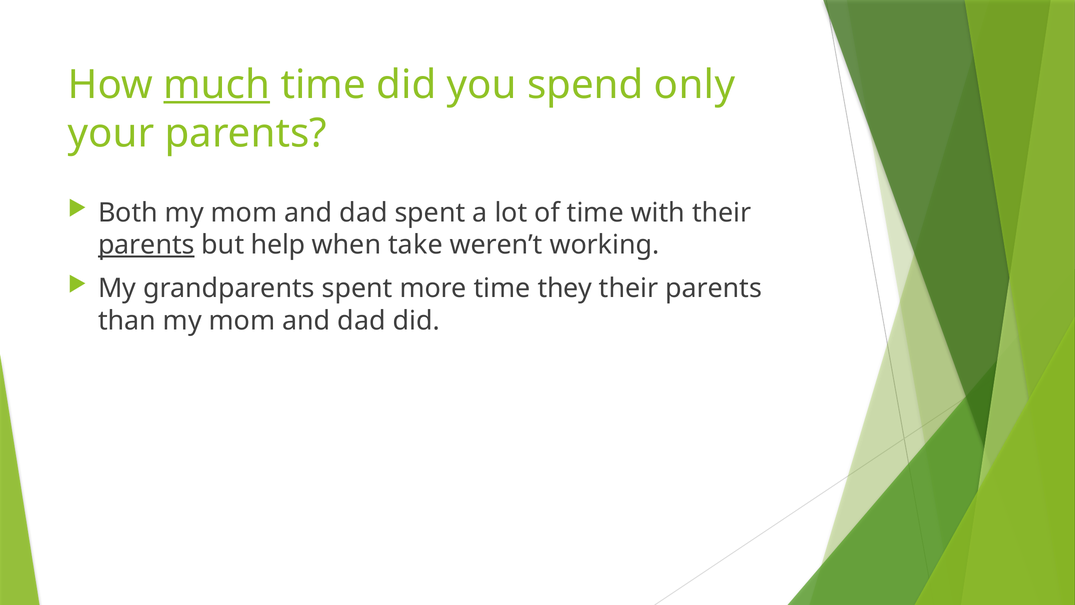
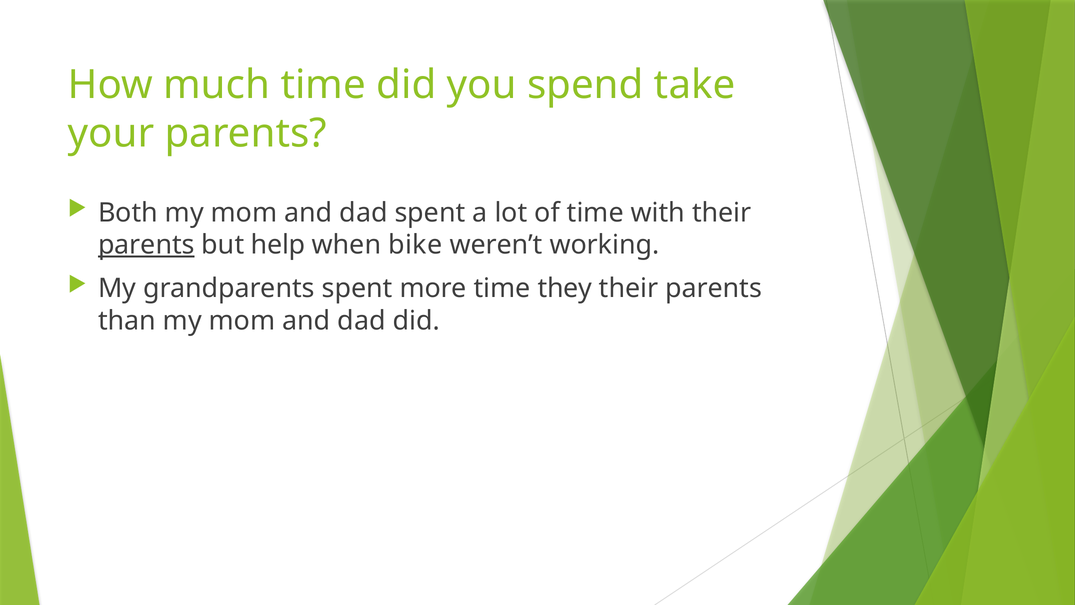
much underline: present -> none (217, 85)
only: only -> take (695, 85)
take: take -> bike (415, 245)
